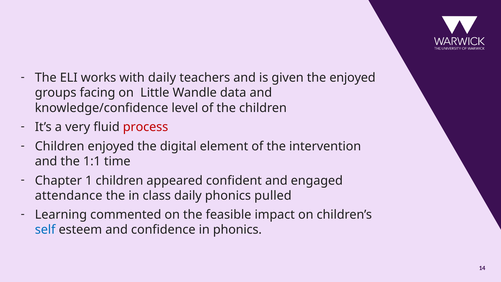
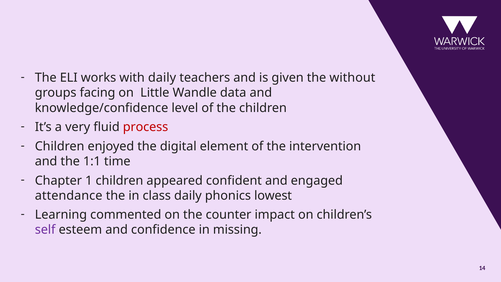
the enjoyed: enjoyed -> without (352, 78)
pulled: pulled -> lowest (273, 195)
feasible: feasible -> counter (229, 215)
self colour: blue -> purple (45, 230)
in phonics: phonics -> missing (237, 230)
